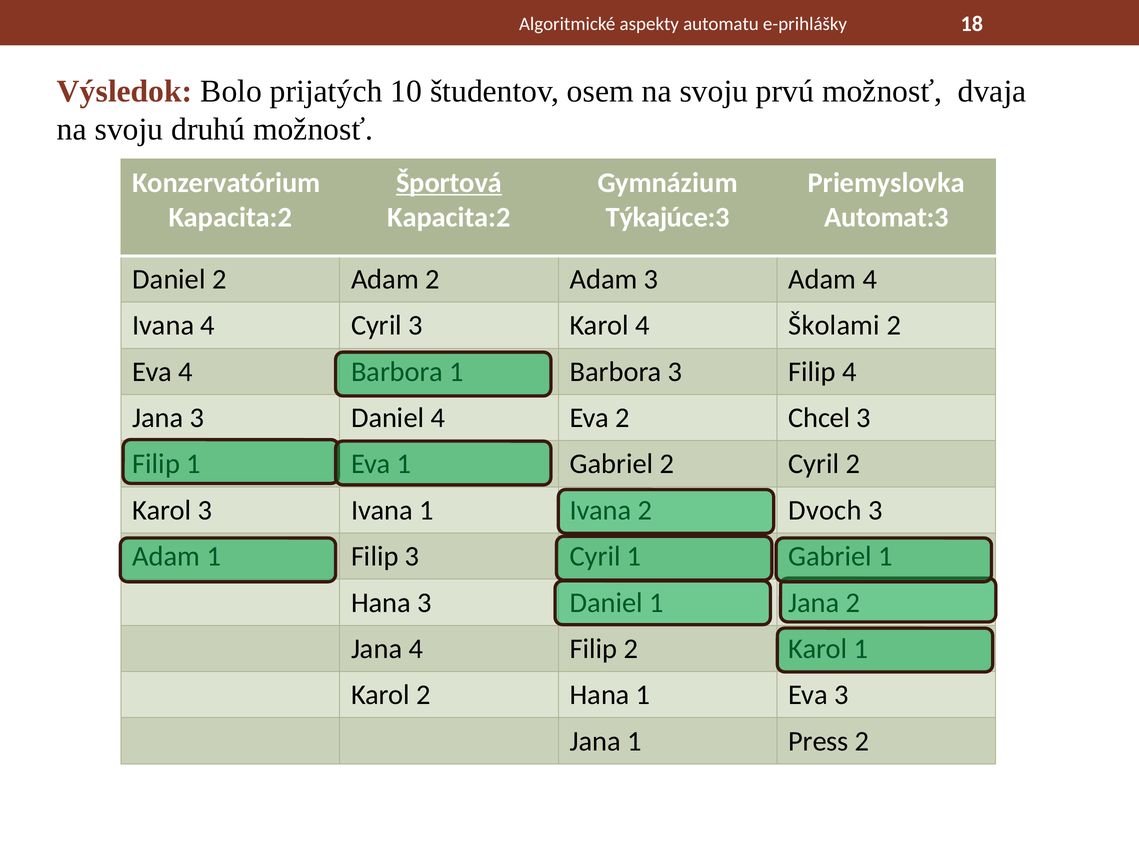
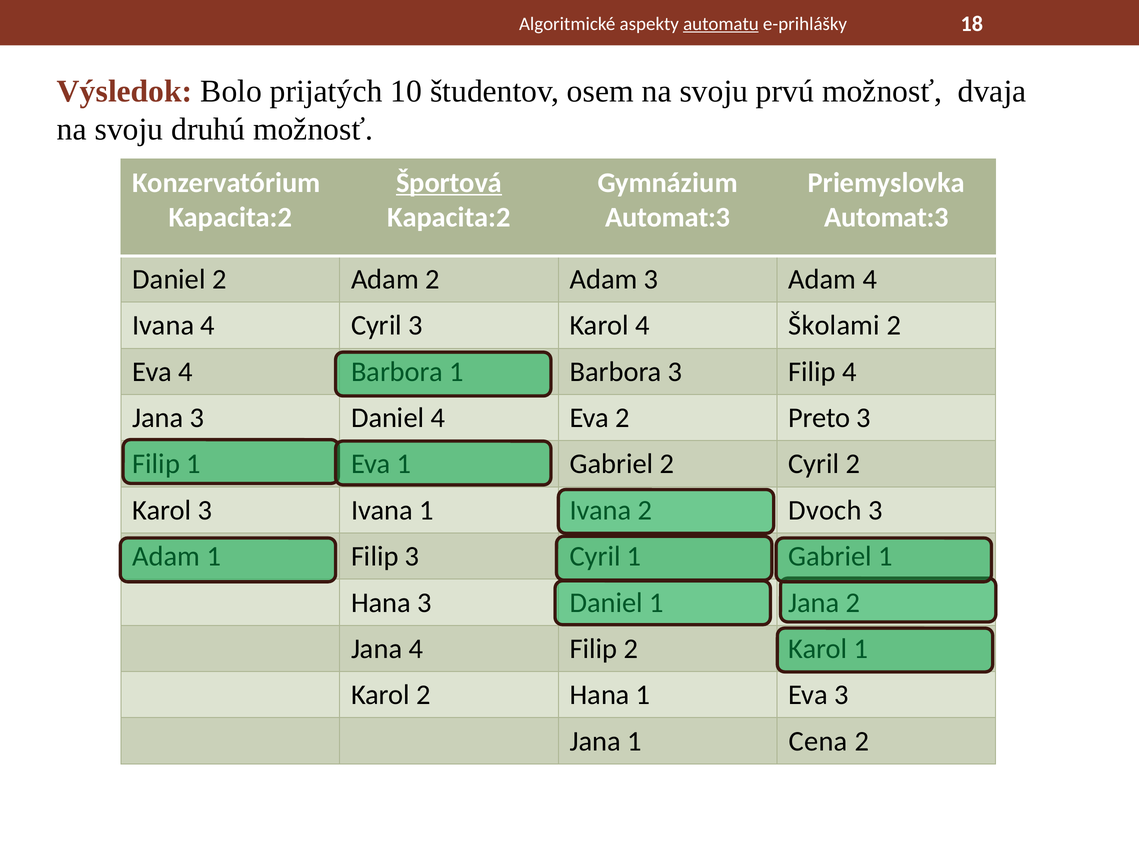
automatu underline: none -> present (721, 24)
Týkajúce:3: Týkajúce:3 -> Automat:3 (668, 217)
Chcel: Chcel -> Preto (819, 418)
Press: Press -> Cena (818, 741)
